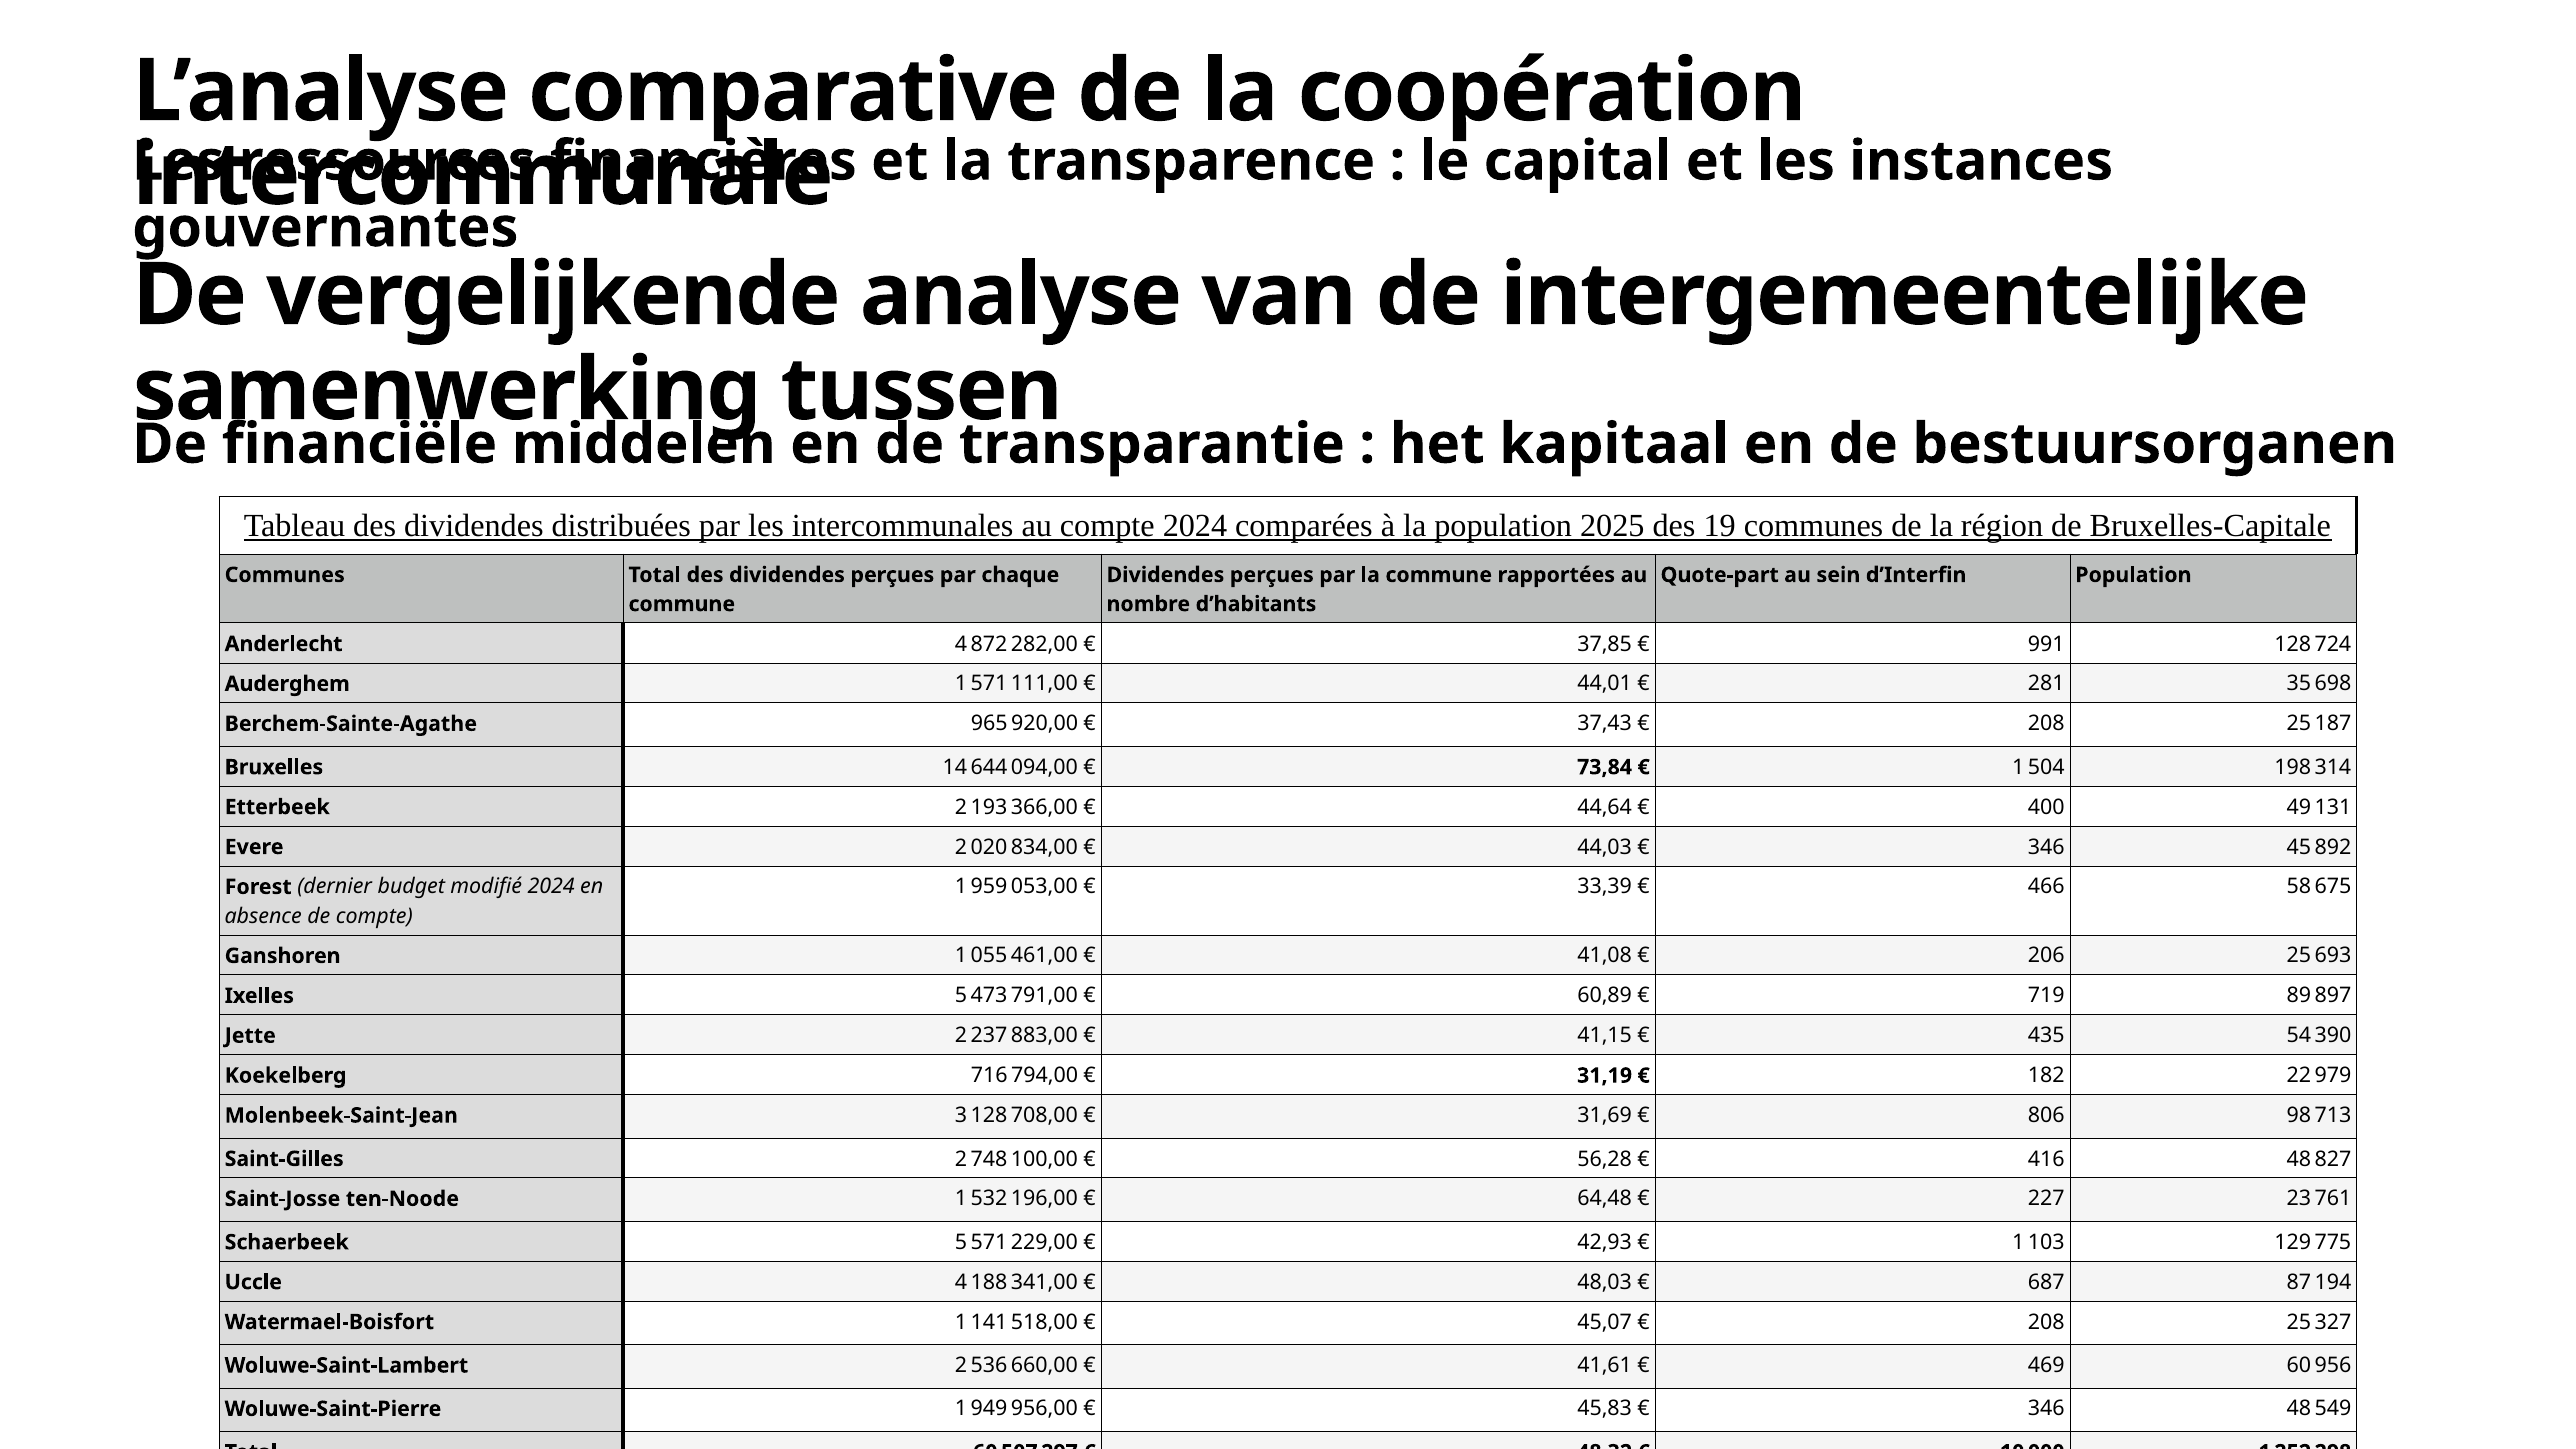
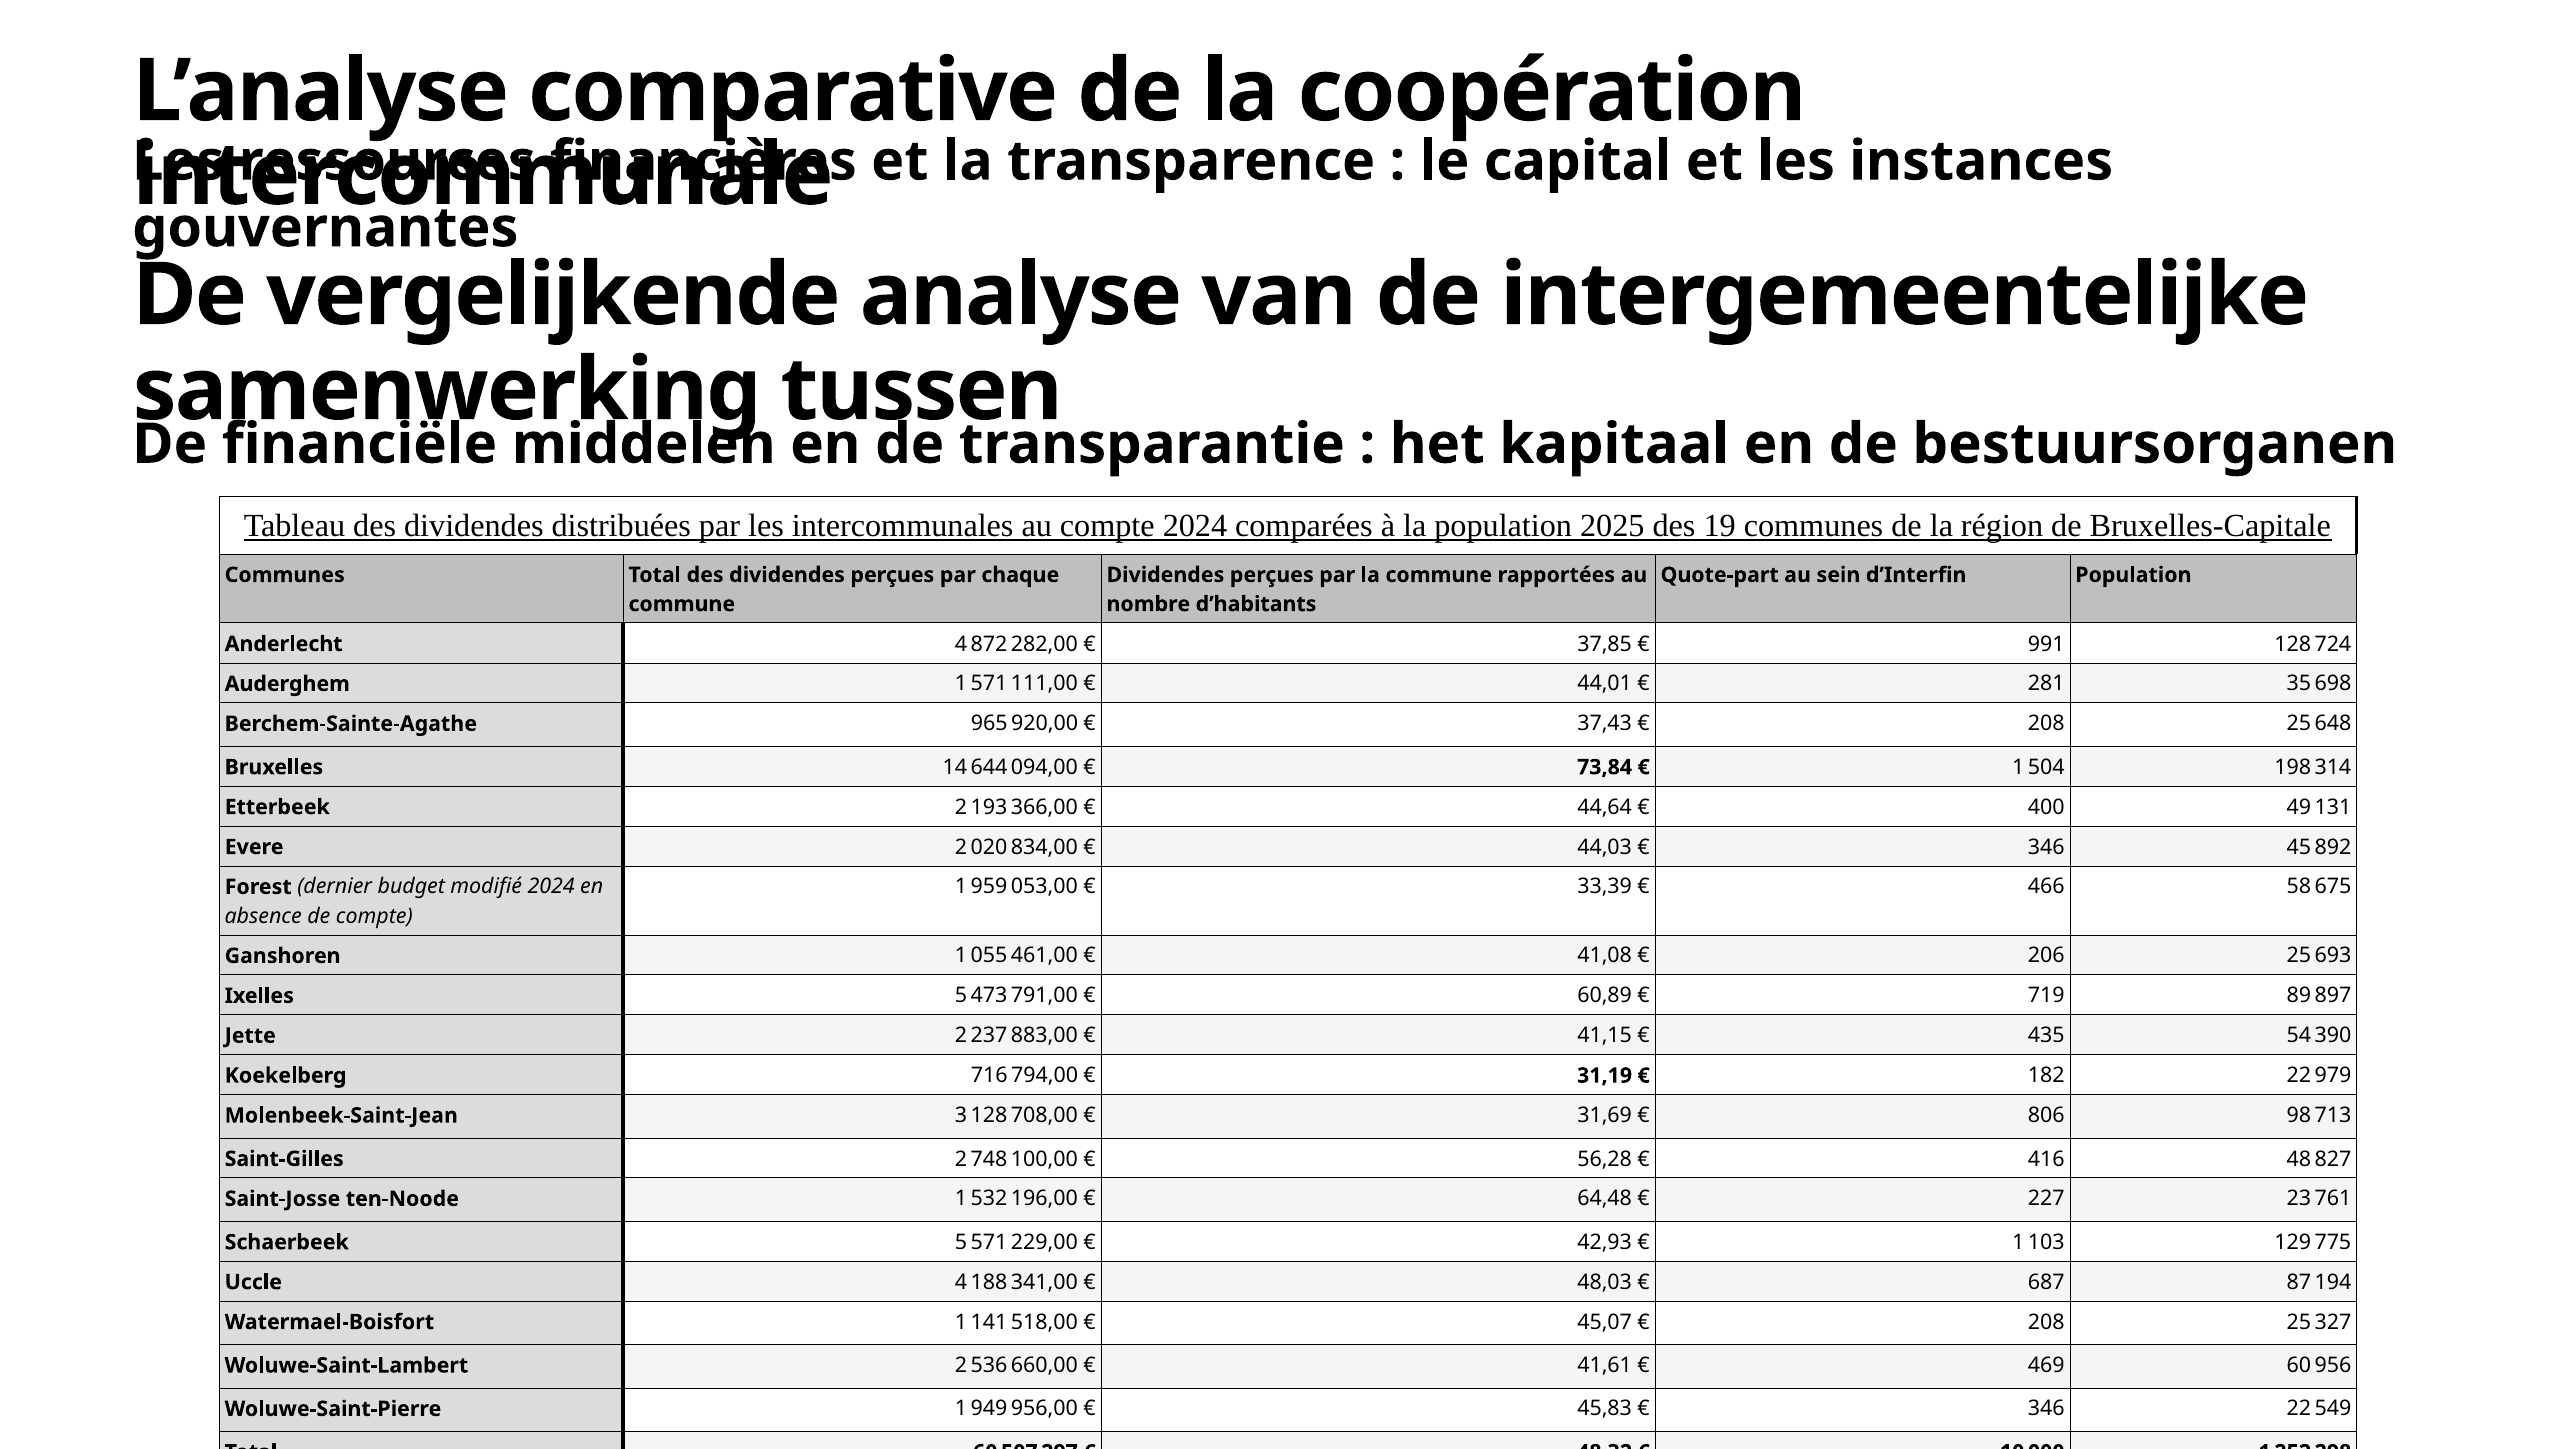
187: 187 -> 648 (2333, 724)
346 48: 48 -> 22 (2299, 1409)
